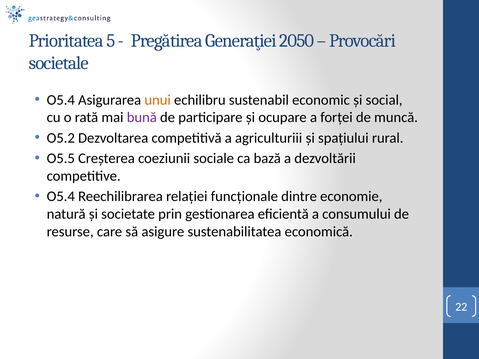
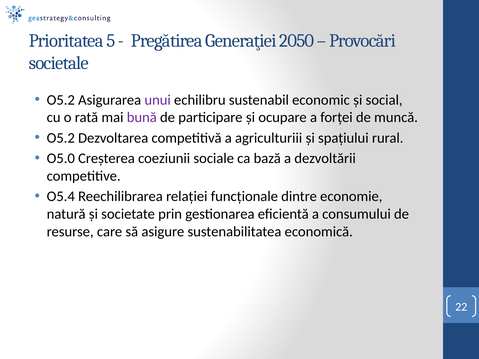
O5.4: O5.4 -> O5.2 (61, 100)
unui colour: orange -> purple (158, 100)
O5.5: O5.5 -> O5.0 (61, 159)
